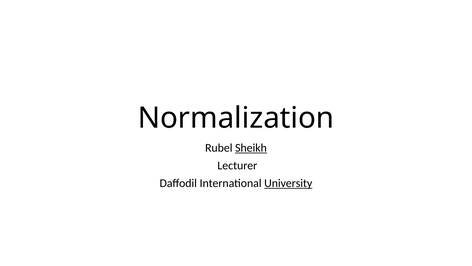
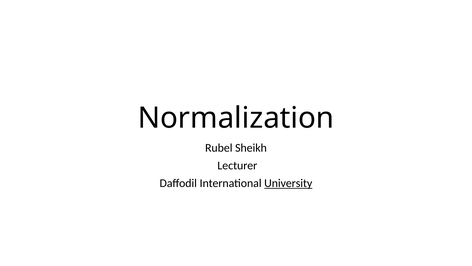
Sheikh underline: present -> none (251, 148)
